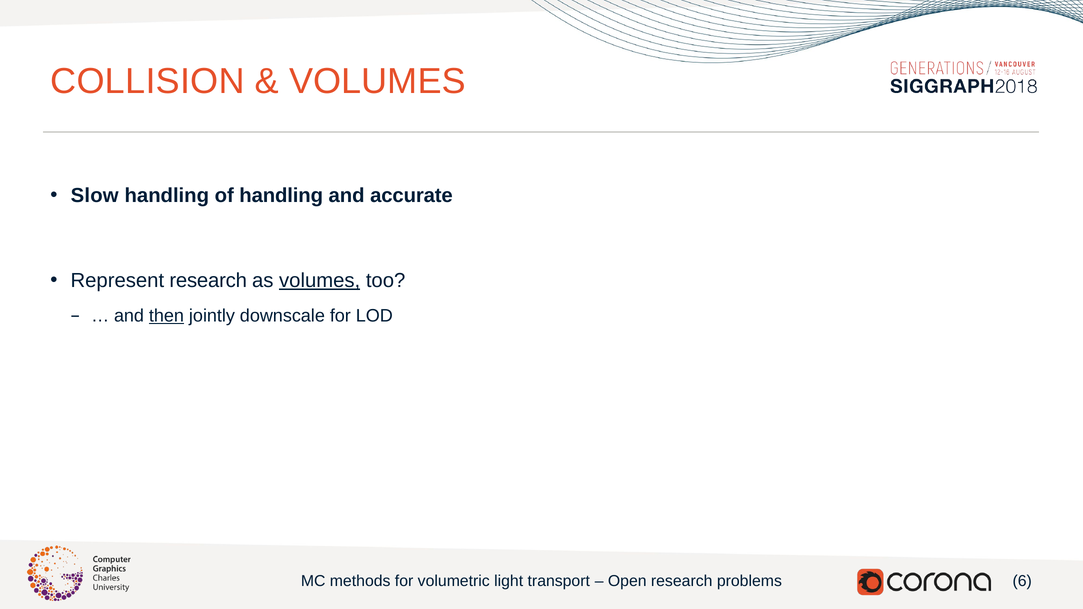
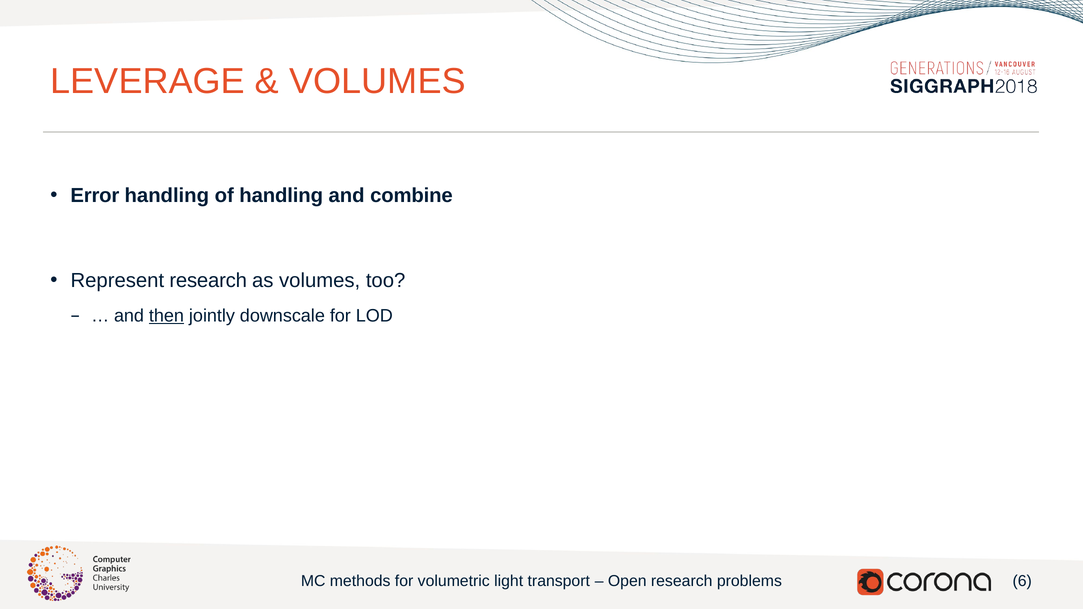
COLLISION: COLLISION -> LEVERAGE (148, 81)
Slow: Slow -> Error (95, 196)
accurate: accurate -> combine (411, 196)
volumes underline: present -> none (320, 281)
